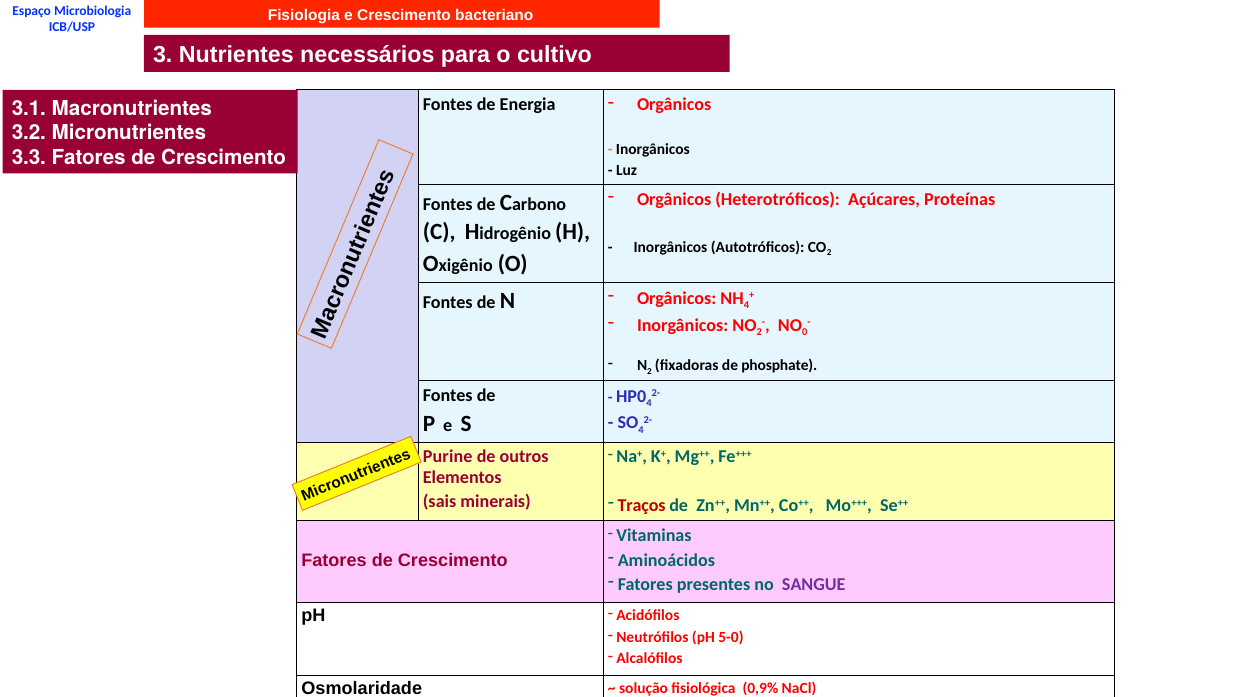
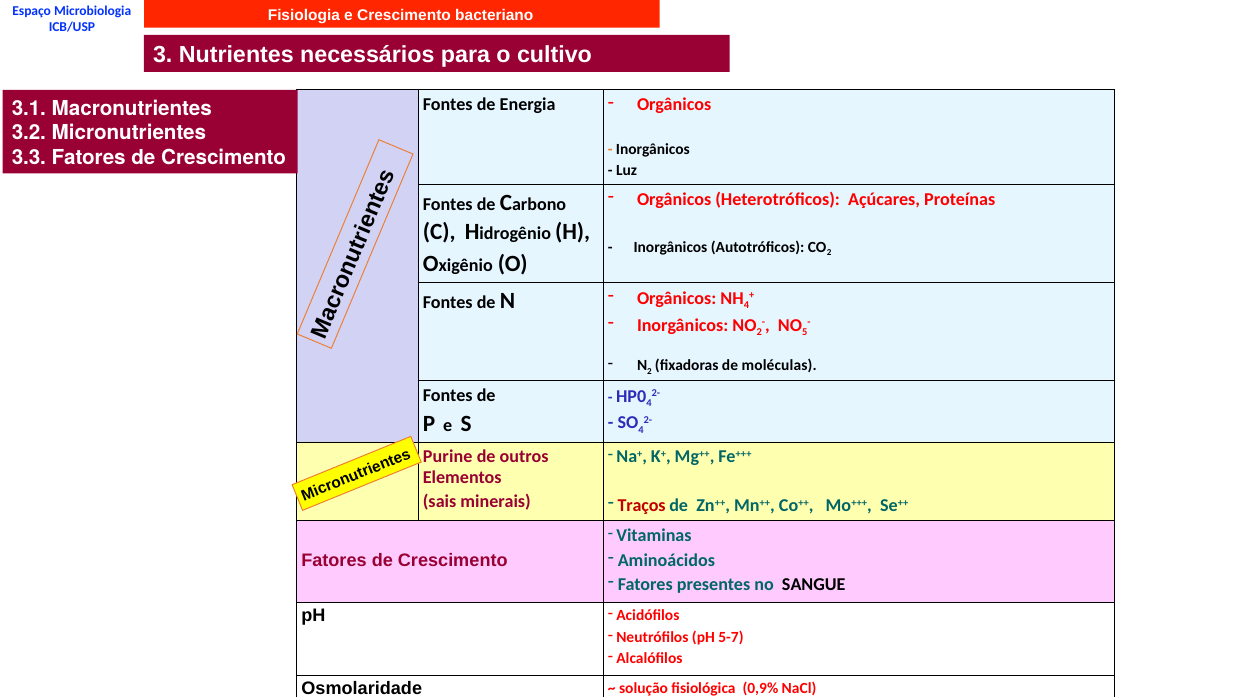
0: 0 -> 5 (805, 332)
phosphate: phosphate -> moléculas (779, 366)
SANGUE colour: purple -> black (814, 585)
5-0: 5-0 -> 5-7 (731, 638)
